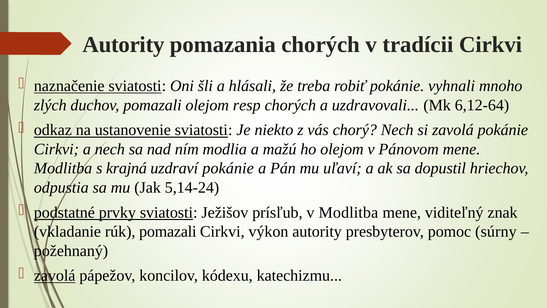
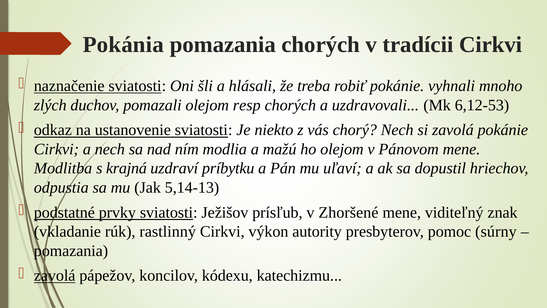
Autority: Autority -> Pokánia (123, 45)
6,12-64: 6,12-64 -> 6,12-53 (482, 105)
uzdraví pokánie: pokánie -> príbytku (228, 168)
5,14-24: 5,14-24 -> 5,14-13 (192, 187)
v Modlitba: Modlitba -> Zhoršené (348, 212)
rúk pomazali: pomazali -> rastlinný (168, 231)
požehnaný: požehnaný -> pomazania (71, 251)
